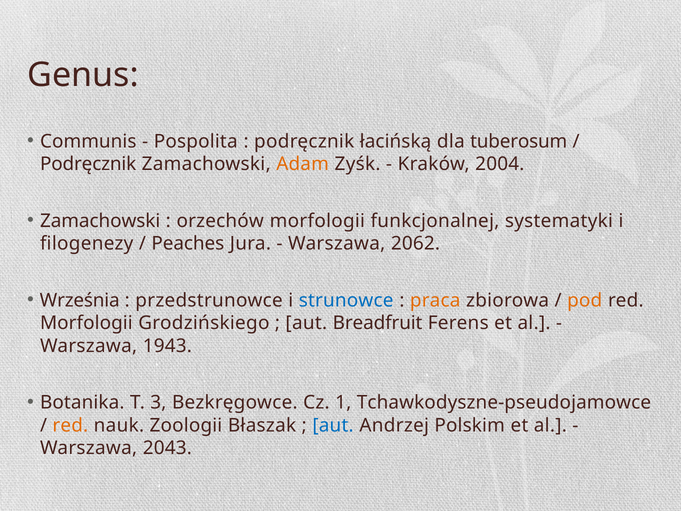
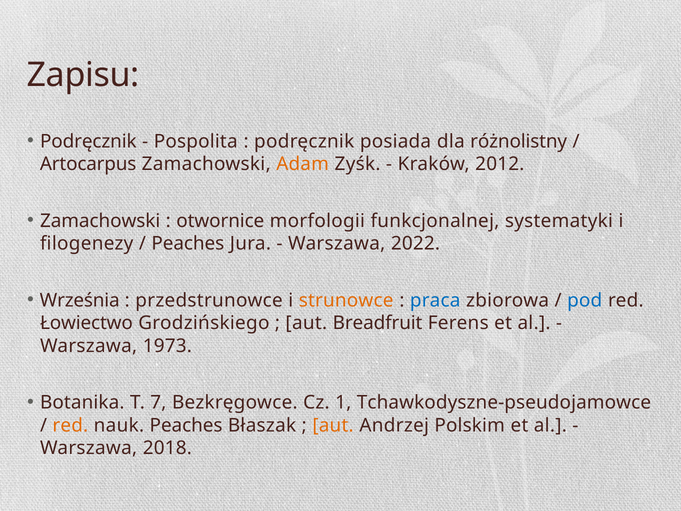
Genus: Genus -> Zapisu (83, 75)
Communis: Communis -> Podręcznik (88, 141)
łacińską: łacińską -> posiada (396, 141)
tuberosum: tuberosum -> różnolistny (519, 141)
Podręcznik: Podręcznik -> Artocarpus (88, 164)
2004: 2004 -> 2012 (500, 164)
orzechów: orzechów -> otwornice (220, 221)
2062: 2062 -> 2022 (415, 243)
strunowce colour: blue -> orange (346, 300)
praca colour: orange -> blue (435, 300)
pod colour: orange -> blue (585, 300)
Morfologii: Morfologii -> Łowiectwo (86, 323)
1943: 1943 -> 1973 (167, 346)
3: 3 -> 7 (158, 402)
nauk Zoologii: Zoologii -> Peaches (186, 425)
aut colour: blue -> orange (333, 425)
2043: 2043 -> 2018 (167, 448)
